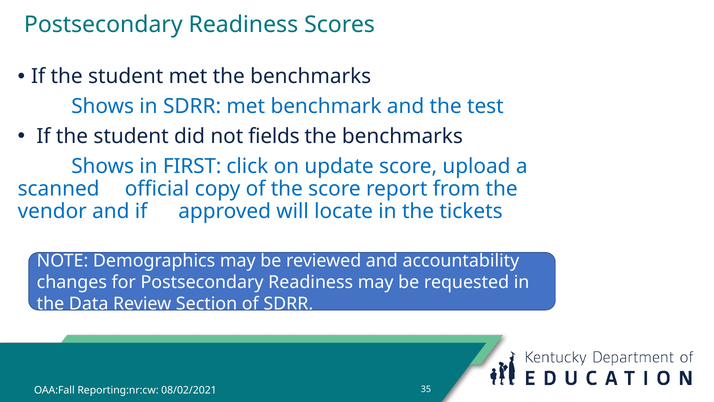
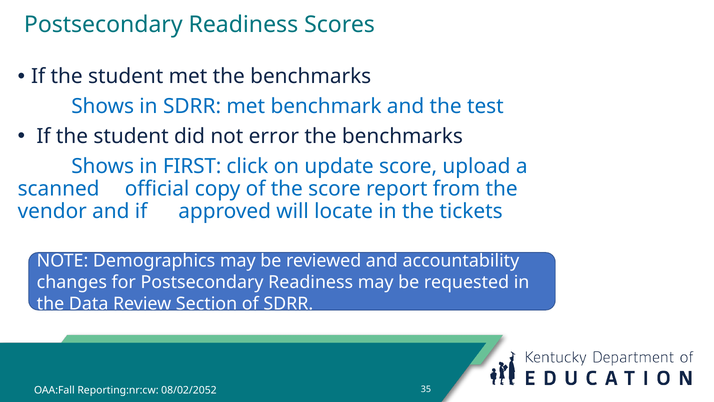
fields: fields -> error (274, 136)
08/02/2021: 08/02/2021 -> 08/02/2052 (189, 390)
